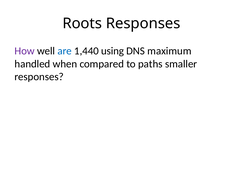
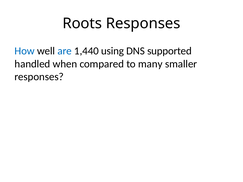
How colour: purple -> blue (25, 51)
maximum: maximum -> supported (169, 51)
paths: paths -> many (150, 64)
